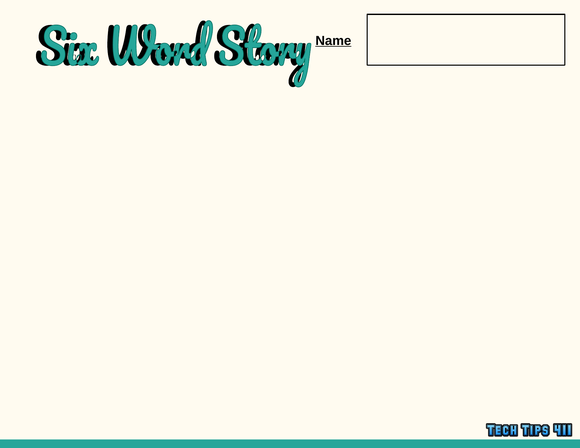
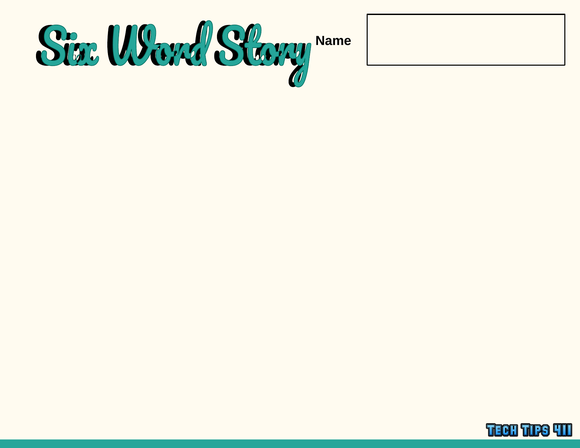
Name underline: present -> none (333, 41)
